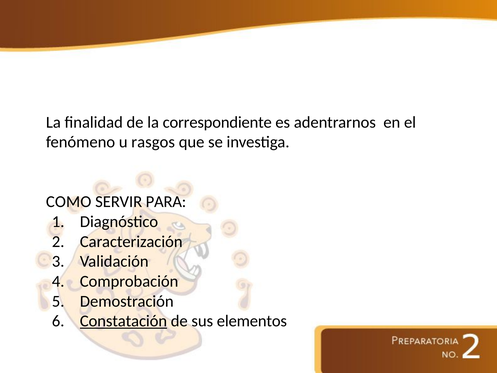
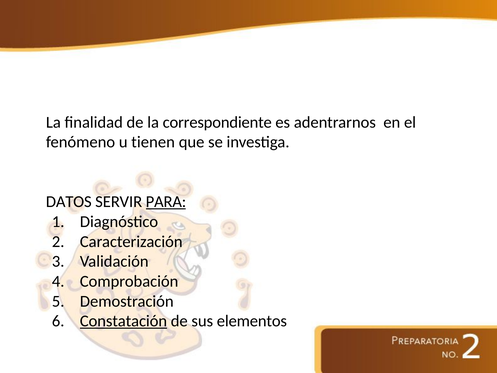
rasgos: rasgos -> tienen (153, 142)
COMO: COMO -> DATOS (69, 202)
PARA underline: none -> present (166, 202)
